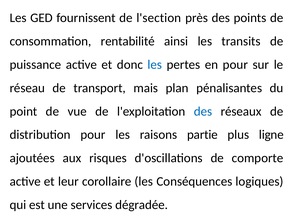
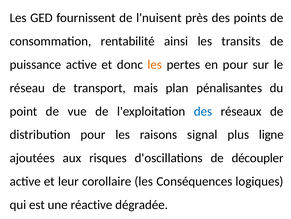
l'section: l'section -> l'nuisent (159, 18)
les colour: blue -> orange (155, 64)
partie: partie -> signal (202, 134)
comporte: comporte -> découpler (258, 158)
services: services -> réactive (92, 204)
